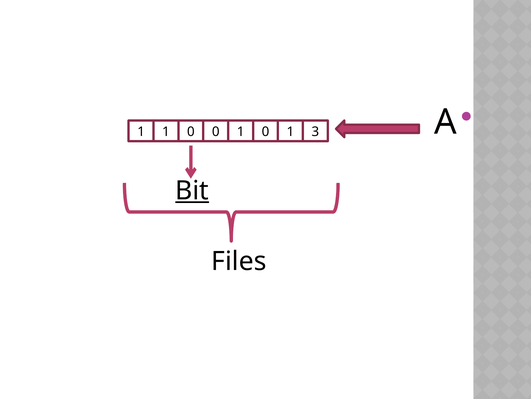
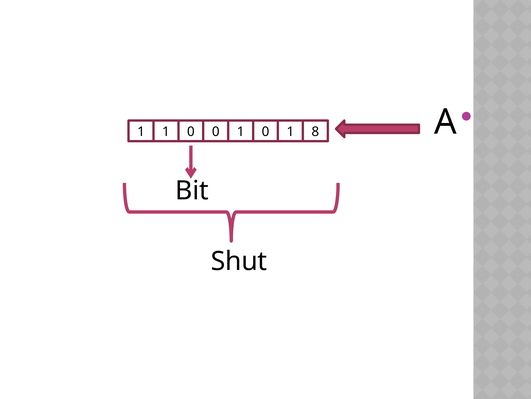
3: 3 -> 8 (315, 132)
Bit underline: present -> none (192, 190)
Files: Files -> Shut (239, 261)
